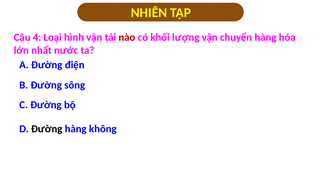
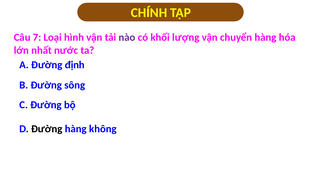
NHIÊN: NHIÊN -> CHÍNH (149, 13)
4: 4 -> 7 (37, 38)
nào colour: red -> purple (127, 38)
điện: điện -> định (75, 65)
